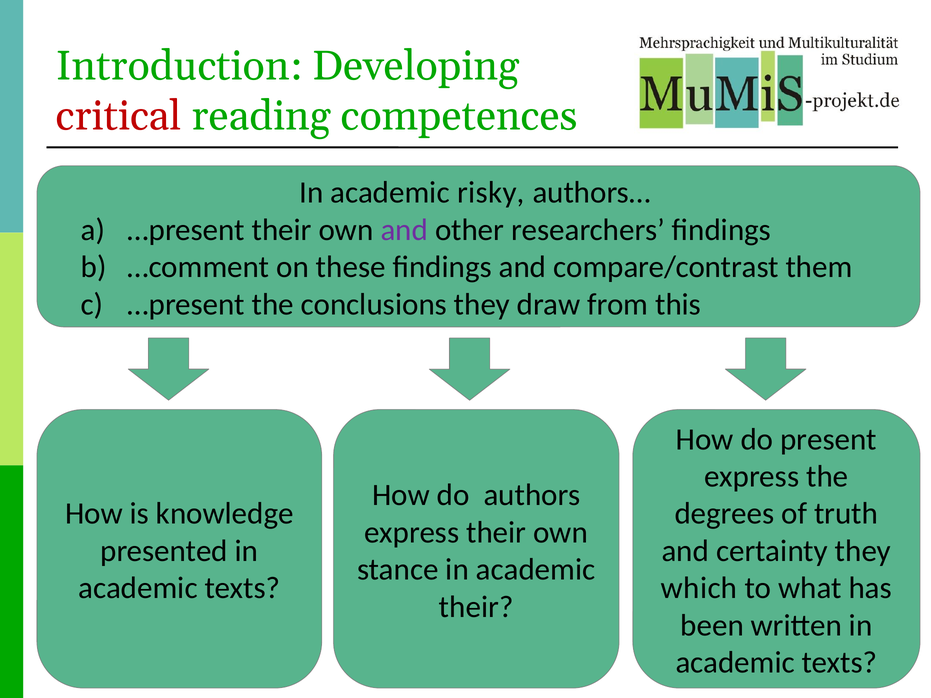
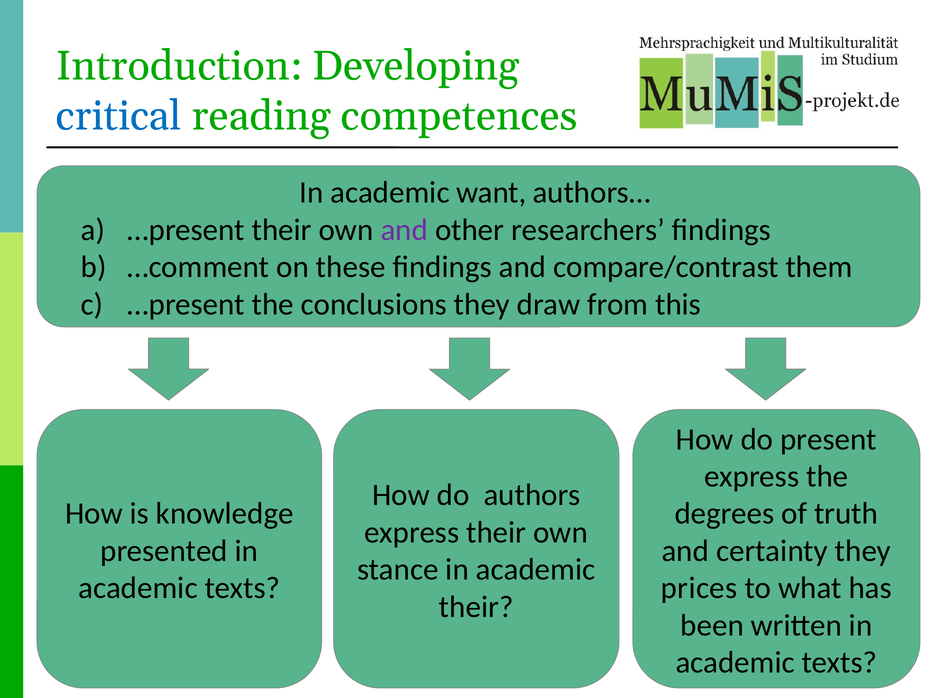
critical colour: red -> blue (119, 116)
risky: risky -> want (491, 193)
which: which -> prices (699, 588)
